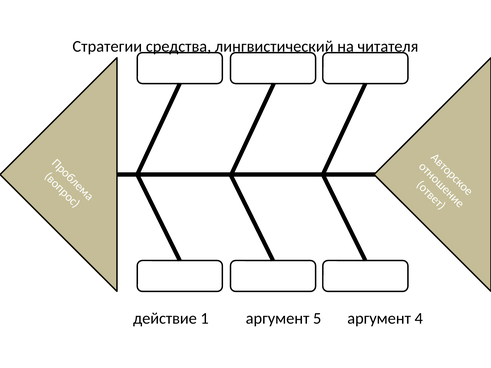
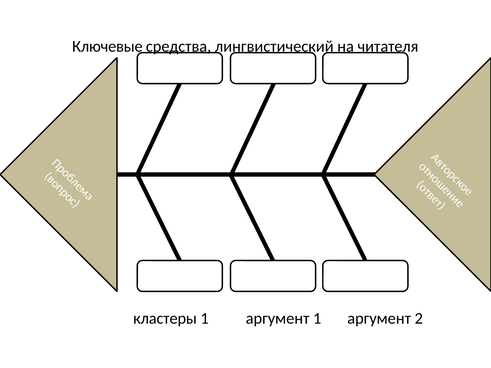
Стратегии: Стратегии -> Ключевые (107, 47)
действие: действие -> кластеры (165, 319)
аргумент 5: 5 -> 1 (317, 319)
4: 4 -> 2 (419, 319)
